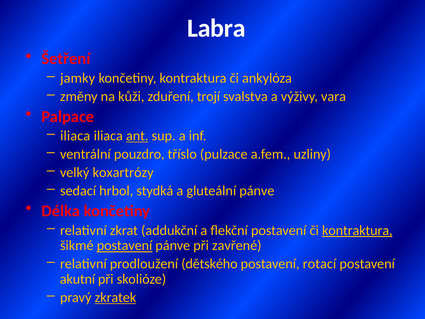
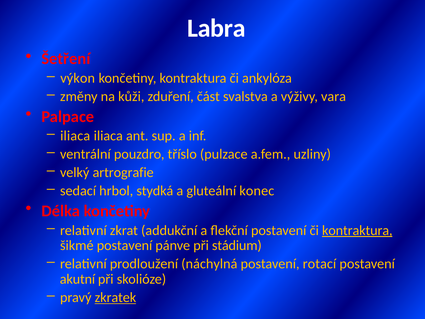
jamky: jamky -> výkon (78, 78)
trojí: trojí -> část (208, 96)
ant underline: present -> none (137, 136)
koxartrózy: koxartrózy -> artrografie (123, 172)
gluteální pánve: pánve -> konec (257, 191)
postavení underline: present -> none (125, 245)
zavřené: zavřené -> stádium (237, 245)
dětského: dětského -> náchylná (209, 264)
